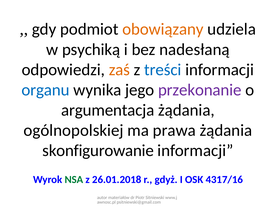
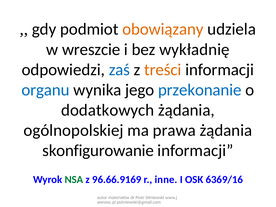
psychiką: psychiką -> wreszcie (91, 49)
nadesłaną: nadesłaną -> wykładnię (194, 49)
zaś colour: orange -> blue (119, 70)
treści colour: blue -> orange (163, 70)
przekonanie colour: purple -> blue (200, 90)
argumentacja: argumentacja -> dodatkowych (108, 110)
26.01.2018: 26.01.2018 -> 96.66.9169 (117, 180)
gdyż: gdyż -> inne (166, 180)
4317/16: 4317/16 -> 6369/16 (224, 180)
